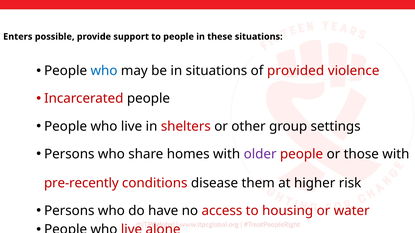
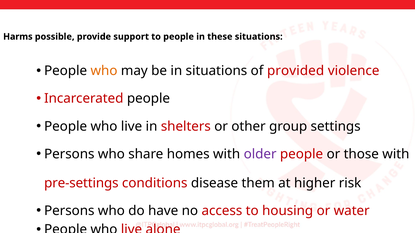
Enters: Enters -> Harms (18, 37)
who colour: blue -> orange (104, 71)
pre-recently: pre-recently -> pre-settings (81, 183)
